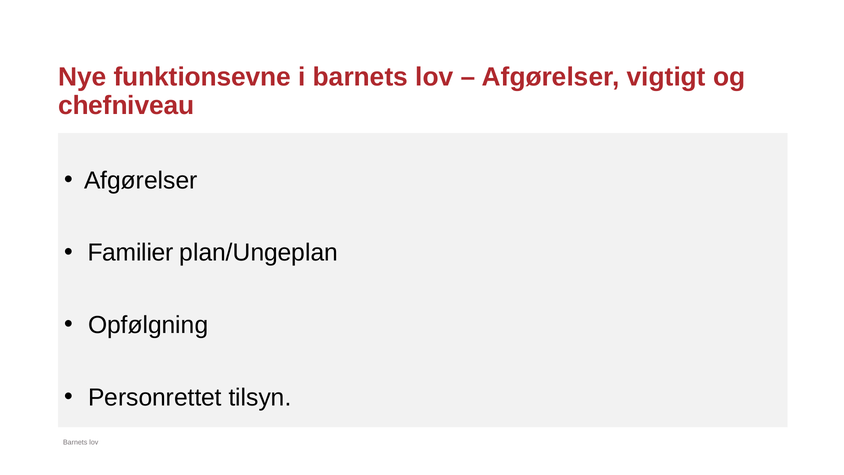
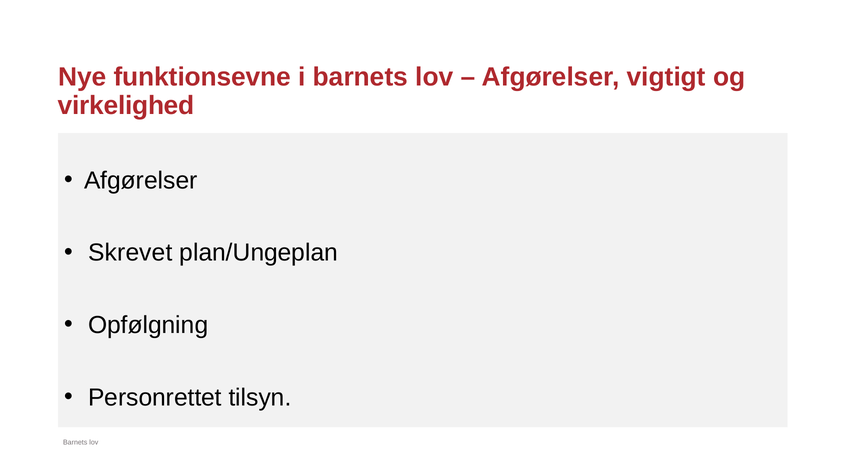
chefniveau: chefniveau -> virkelighed (126, 105)
Familier: Familier -> Skrevet (130, 253)
